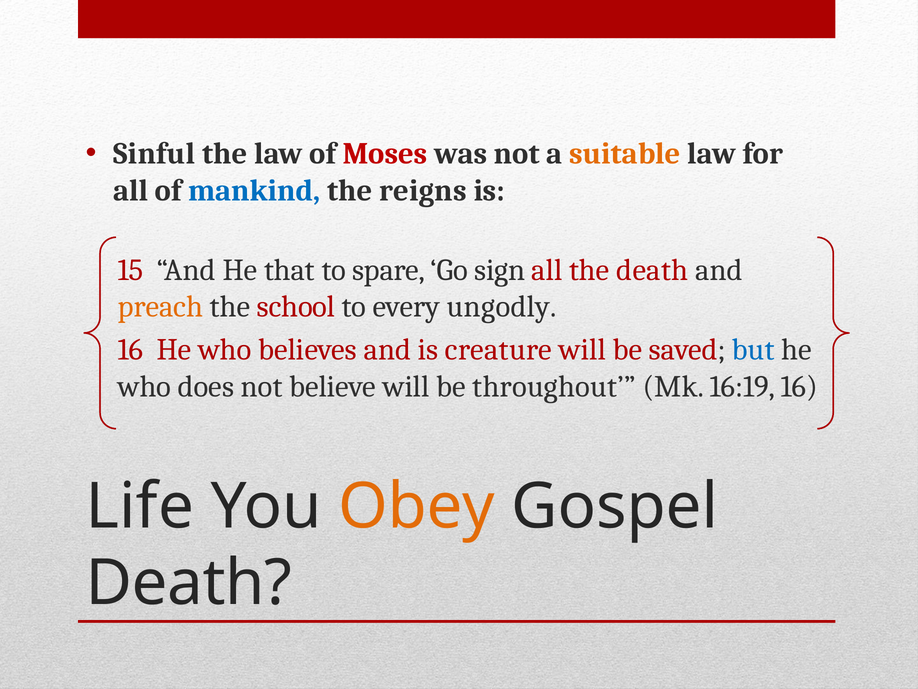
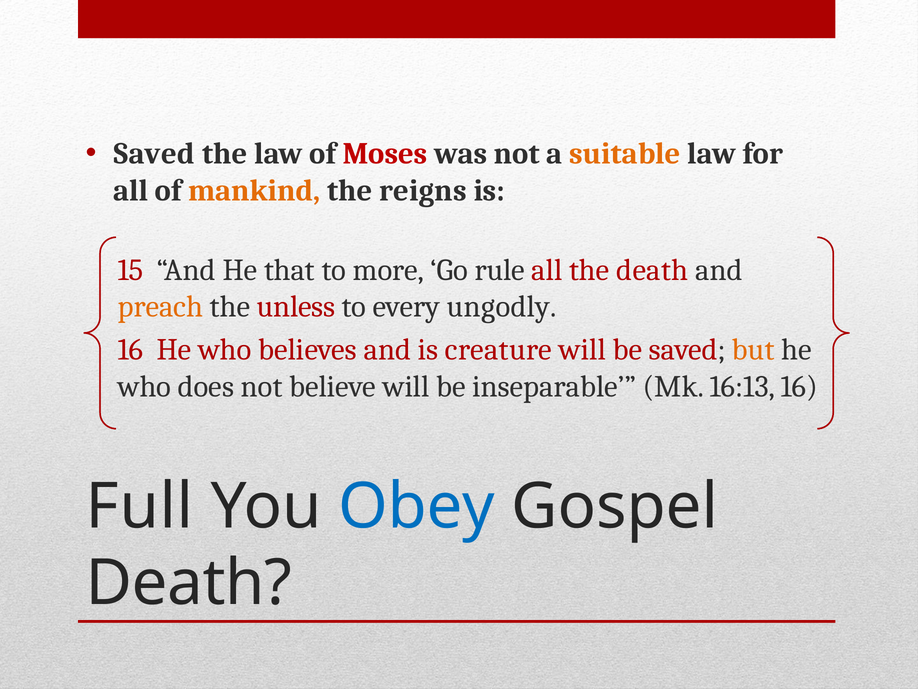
Sinful: Sinful -> Saved (154, 154)
mankind colour: blue -> orange (254, 190)
spare: spare -> more (388, 270)
sign: sign -> rule (500, 270)
school: school -> unless (296, 307)
but colour: blue -> orange (753, 349)
throughout: throughout -> inseparable (554, 386)
16:19: 16:19 -> 16:13 (742, 386)
Life: Life -> Full (140, 506)
Obey colour: orange -> blue (417, 506)
